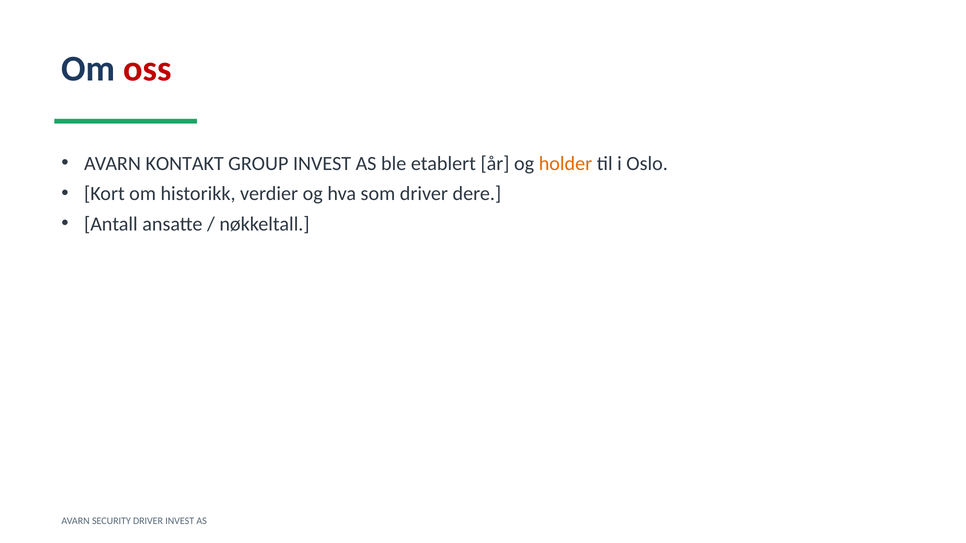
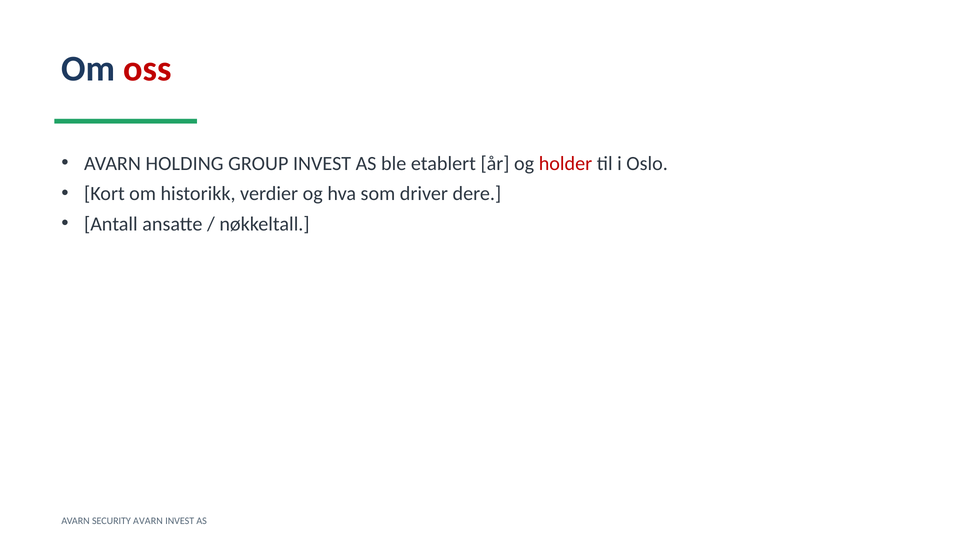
KONTAKT: KONTAKT -> HOLDING (185, 164)
holder colour: orange -> red (566, 164)
SECURITY DRIVER: DRIVER -> AVARN (148, 521)
